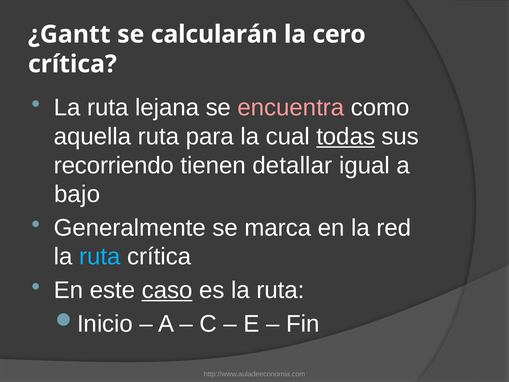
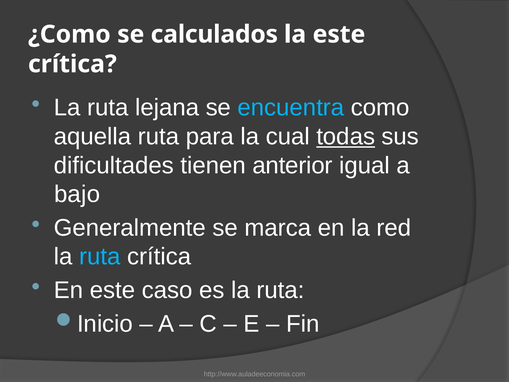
¿Gantt: ¿Gantt -> ¿Como (69, 34)
calcularán: calcularán -> calculados (214, 34)
la cero: cero -> este (339, 34)
encuentra colour: pink -> light blue (291, 108)
recorriendo: recorriendo -> dificultades (114, 165)
detallar: detallar -> anterior (292, 165)
caso underline: present -> none (167, 290)
